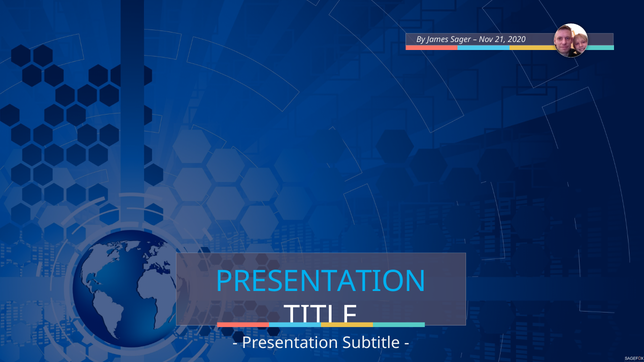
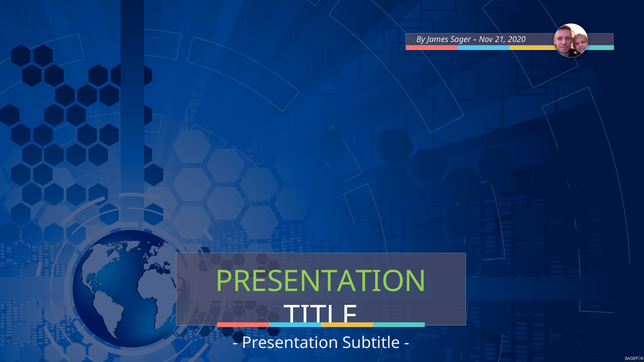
PRESENTATION colour: light blue -> light green (321, 282)
